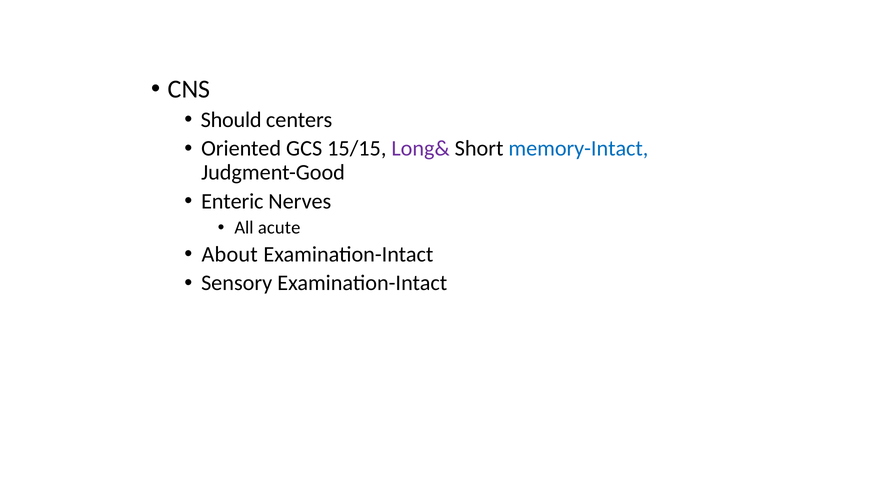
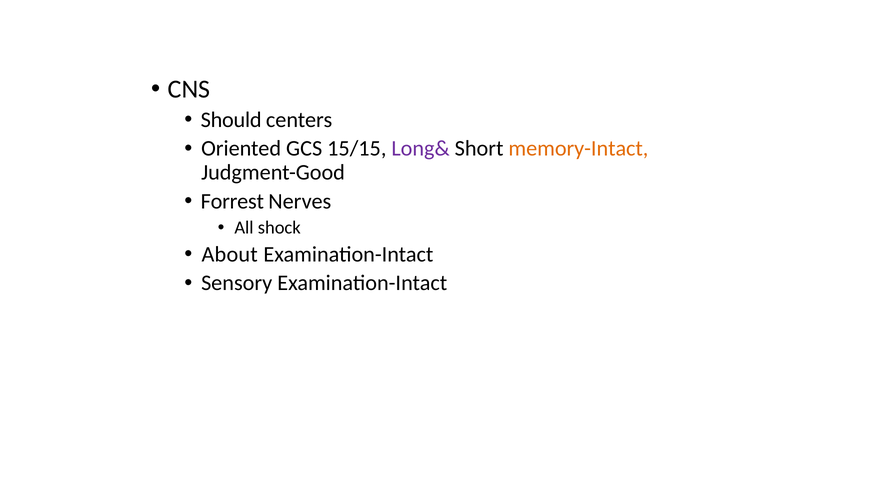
memory-Intact colour: blue -> orange (578, 149)
Enteric: Enteric -> Forrest (232, 201)
acute: acute -> shock (279, 228)
